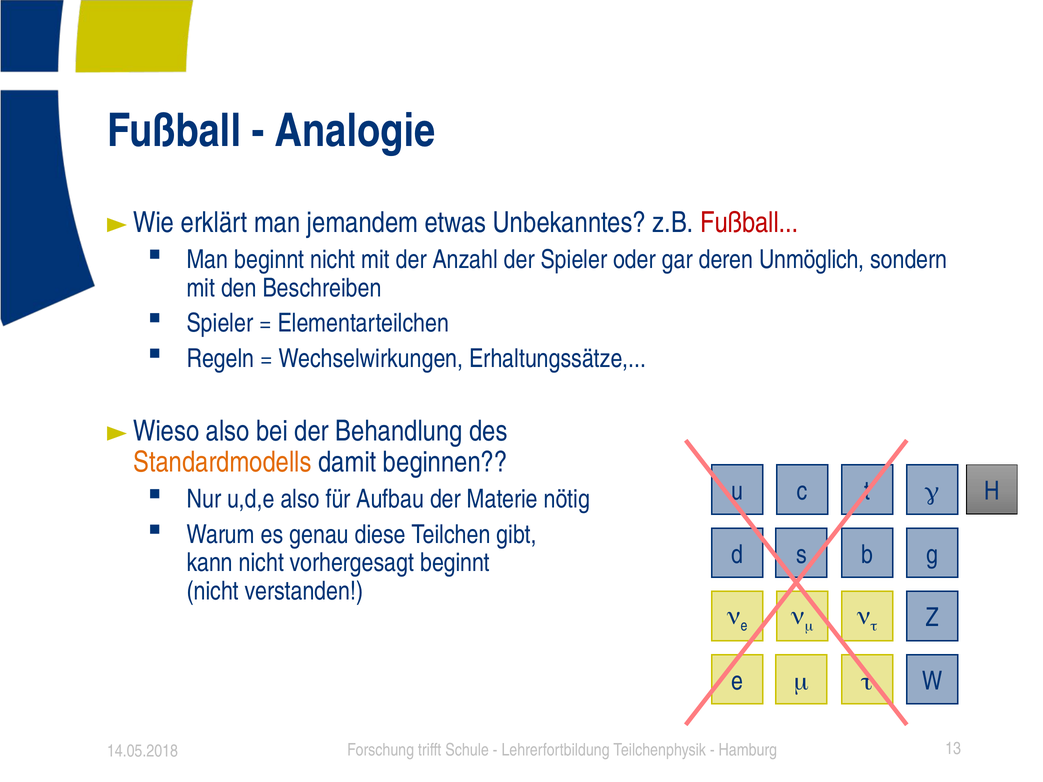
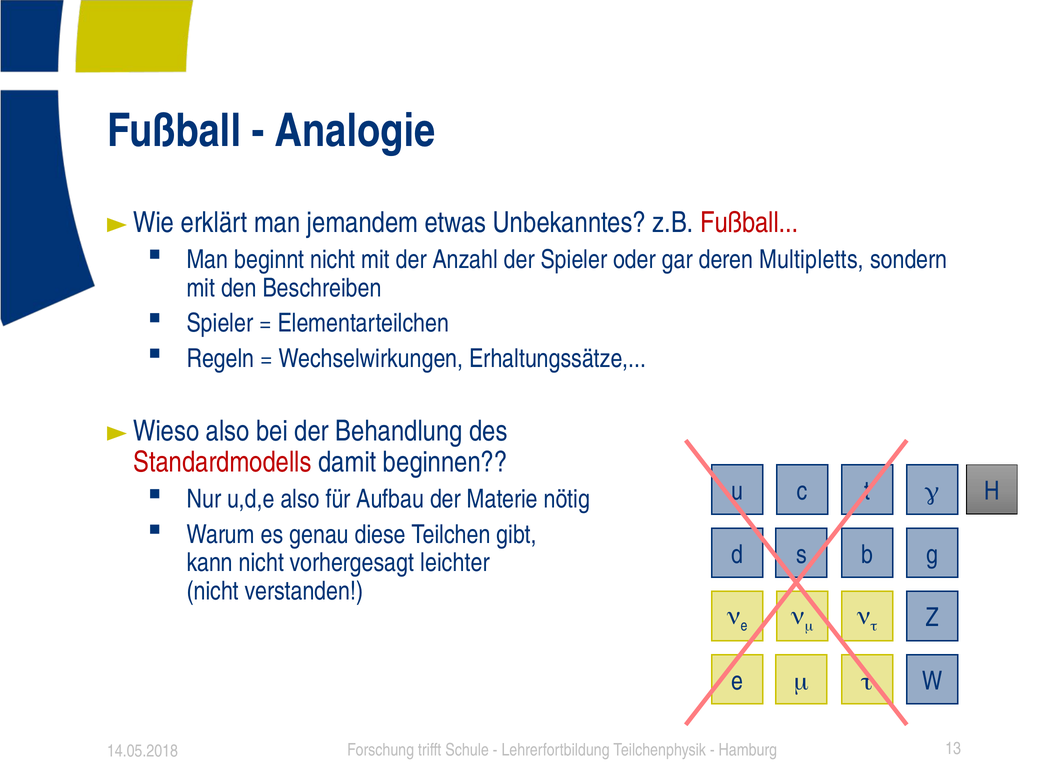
Unmöglich: Unmöglich -> Multipletts (811, 260)
Standardmodells colour: orange -> red (222, 462)
vorhergesagt beginnt: beginnt -> leichter (455, 563)
